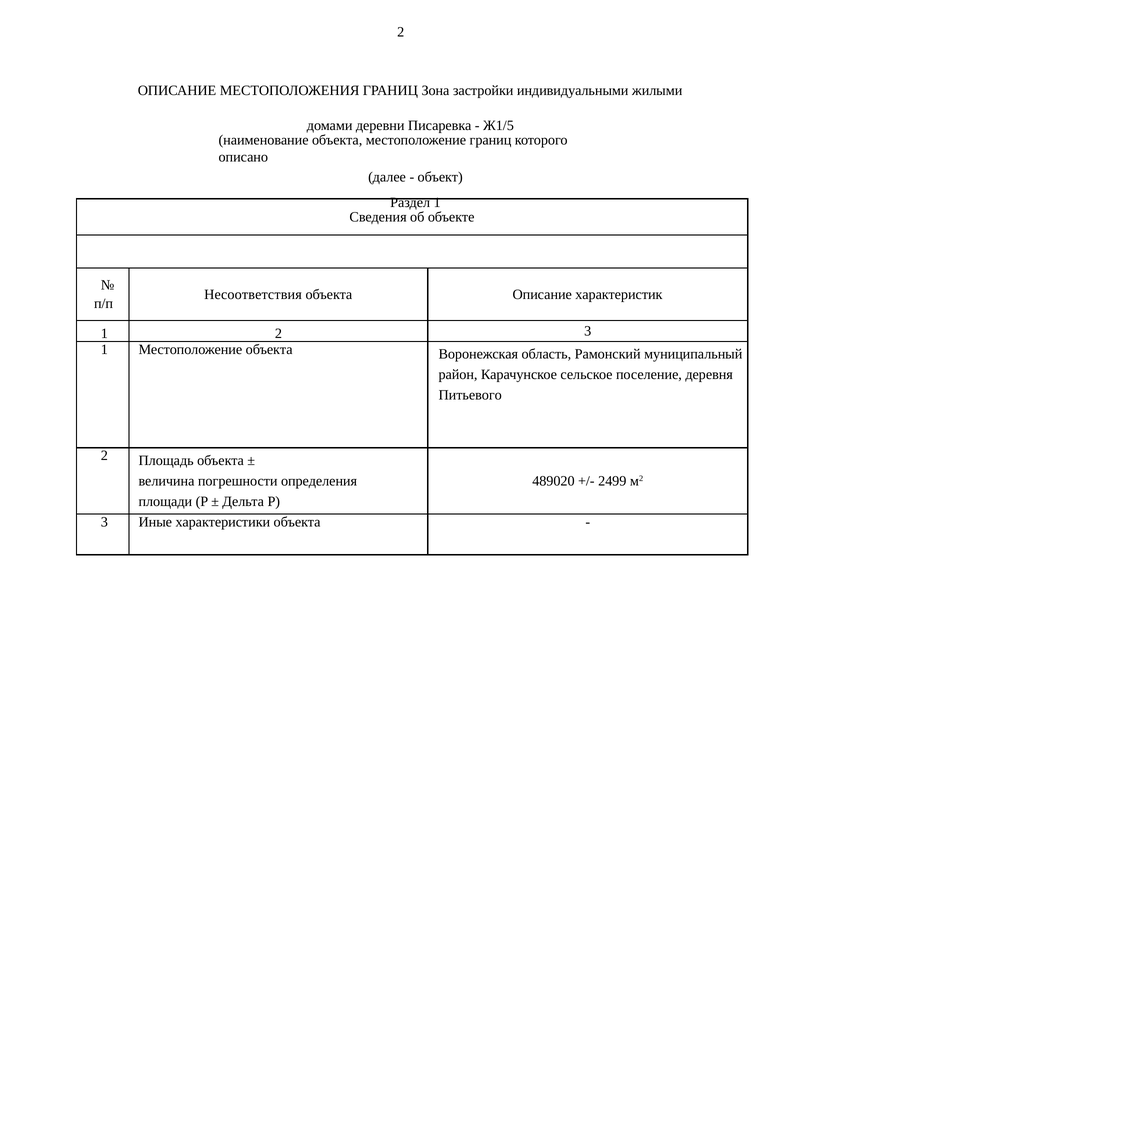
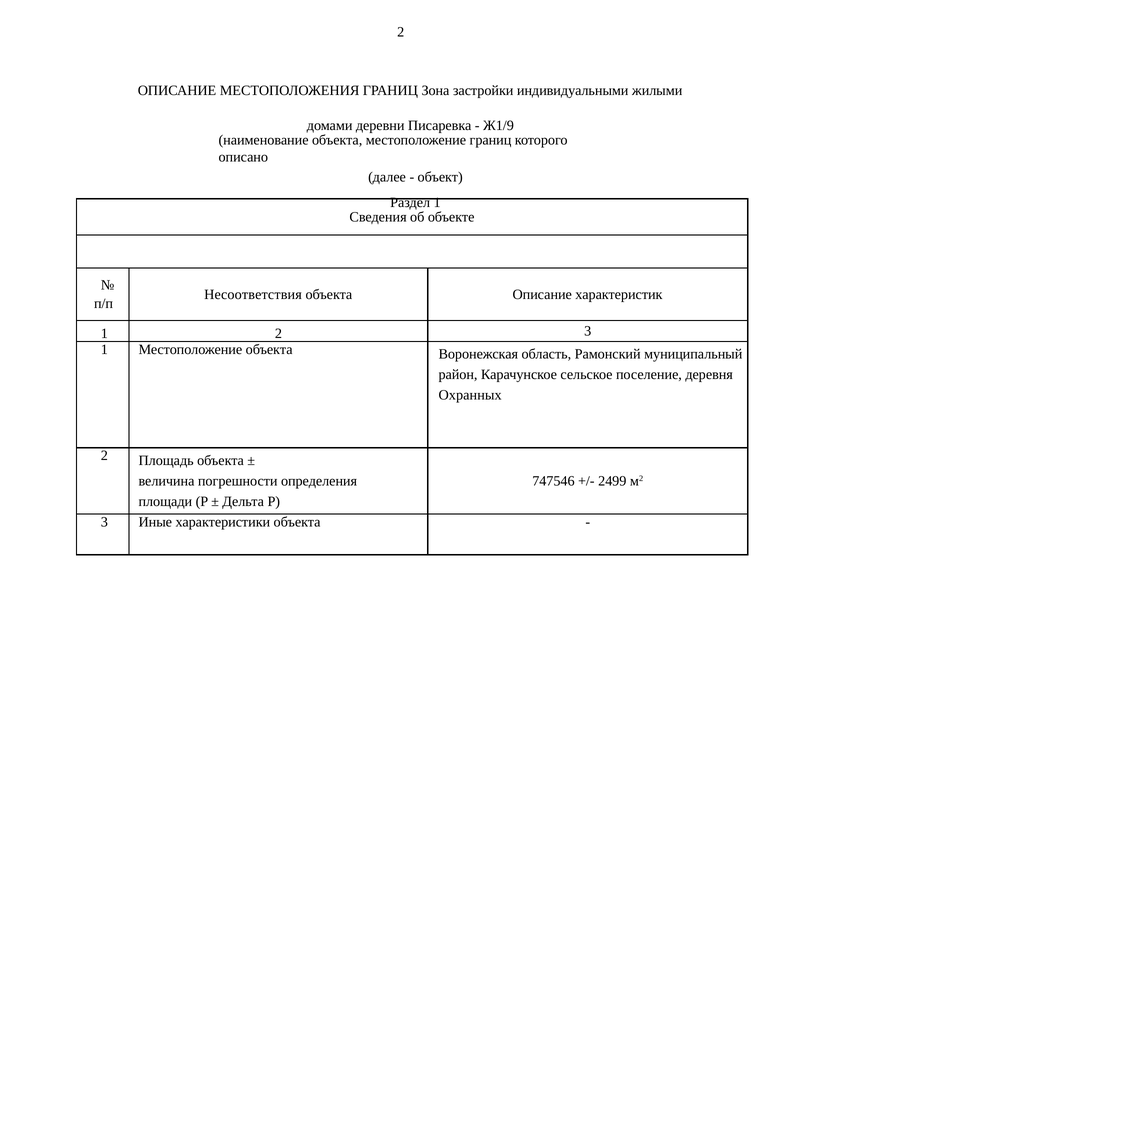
Ж1/5: Ж1/5 -> Ж1/9 (498, 126)
Питьевого: Питьевого -> Охранных (470, 395)
489020: 489020 -> 747546 (553, 481)
